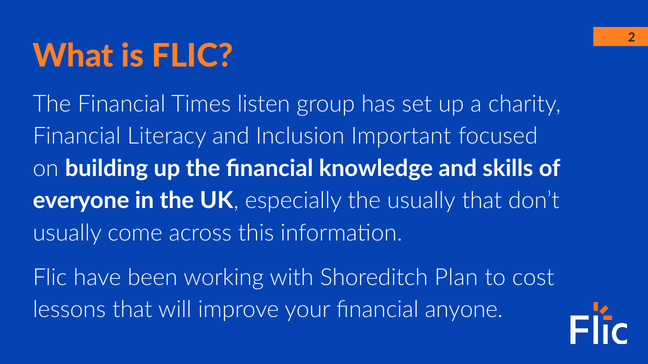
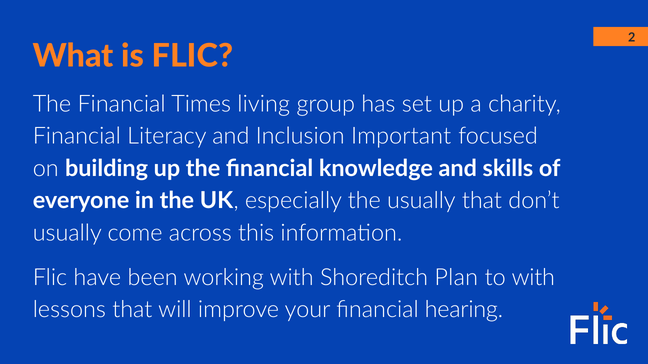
listen: listen -> living (264, 104)
to cost: cost -> with (533, 278)
anyone: anyone -> hearing (464, 310)
